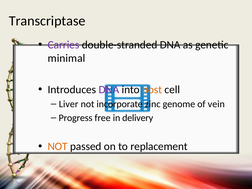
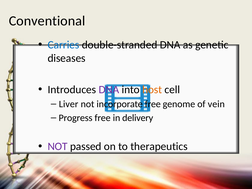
Transcriptase: Transcriptase -> Conventional (47, 21)
Carries colour: purple -> blue (63, 45)
minimal: minimal -> diseases (67, 58)
incorporate zinc: zinc -> free (153, 104)
NOT colour: orange -> purple (58, 147)
replacement: replacement -> therapeutics (159, 147)
